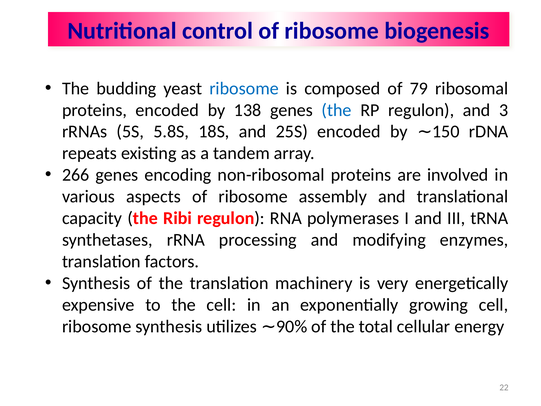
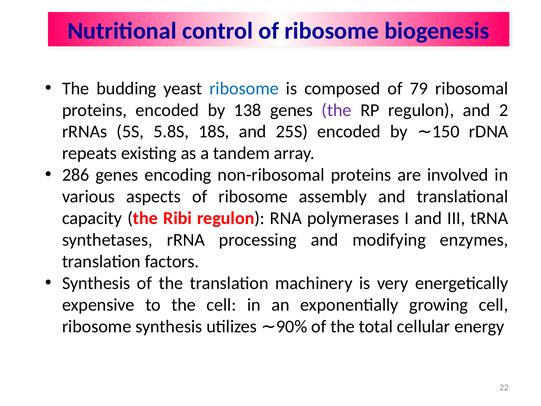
the colour: blue -> purple (337, 110)
3: 3 -> 2 (504, 110)
266: 266 -> 286 (76, 175)
